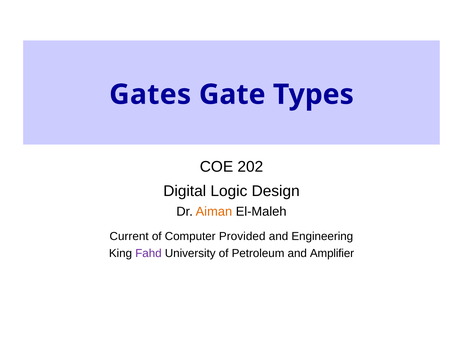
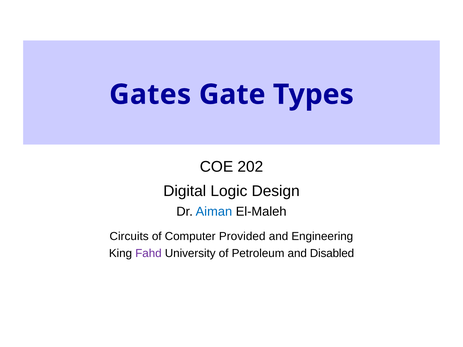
Aiman colour: orange -> blue (214, 212)
Current: Current -> Circuits (129, 236)
Amplifier: Amplifier -> Disabled (332, 254)
